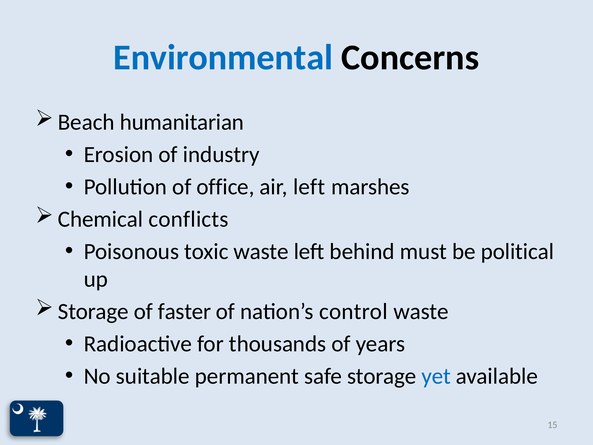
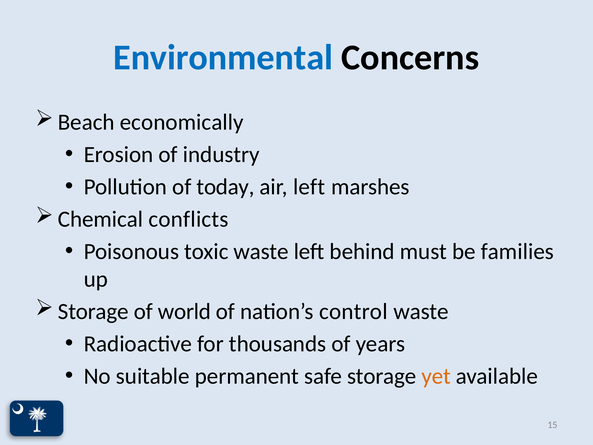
humanitarian: humanitarian -> economically (182, 122)
office: office -> today (226, 187)
political: political -> families (517, 251)
faster: faster -> world (185, 311)
yet colour: blue -> orange (436, 376)
